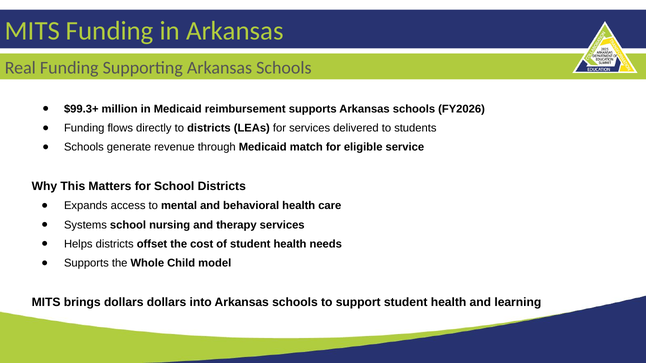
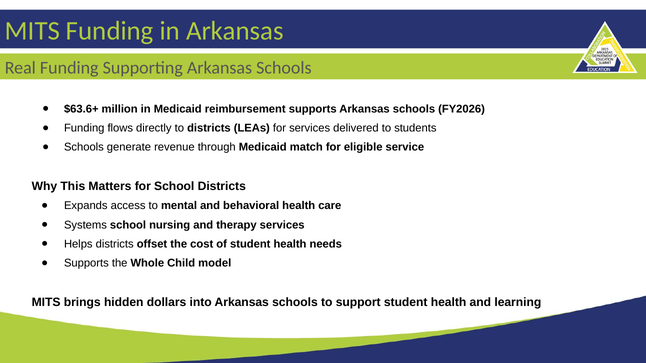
$99.3+: $99.3+ -> $63.6+ (81, 109)
brings dollars: dollars -> hidden (124, 303)
